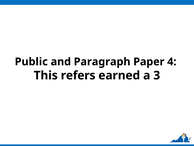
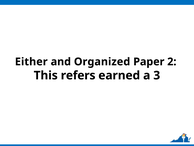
Public: Public -> Either (31, 62)
Paragraph: Paragraph -> Organized (102, 62)
4: 4 -> 2 (172, 62)
